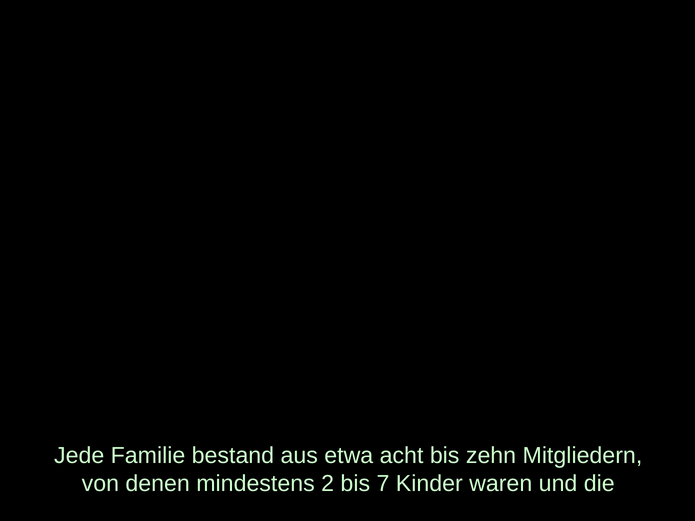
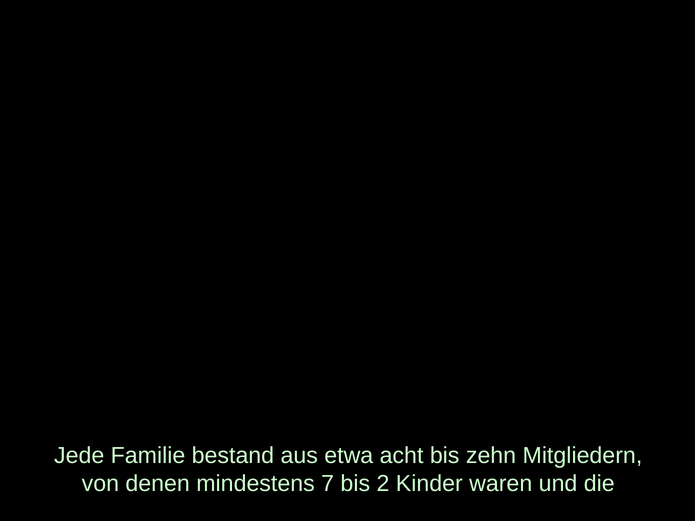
2: 2 -> 7 (328, 484)
7: 7 -> 2 (383, 484)
